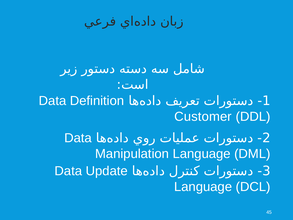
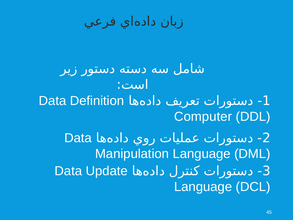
Customer: Customer -> Computer (203, 116)
